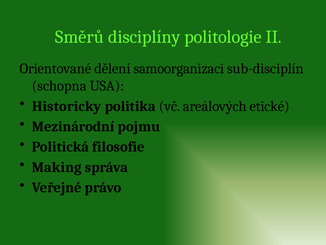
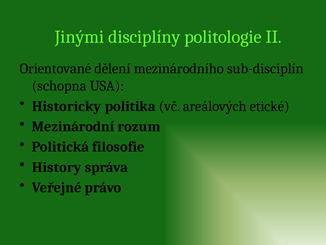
Směrů: Směrů -> Jinými (80, 37)
samoorganizaci: samoorganizaci -> mezinárodního (179, 68)
pojmu: pojmu -> rozum (139, 126)
Making: Making -> History (57, 167)
